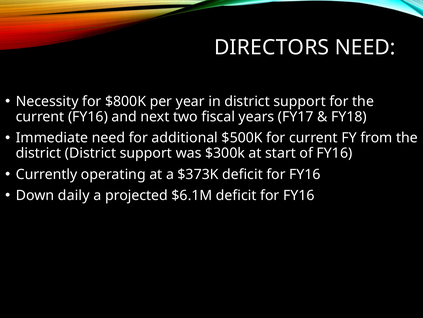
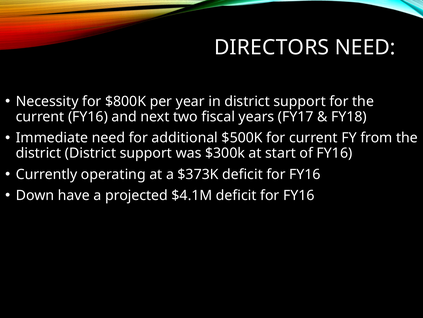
daily: daily -> have (74, 195)
$6.1M: $6.1M -> $4.1M (192, 195)
